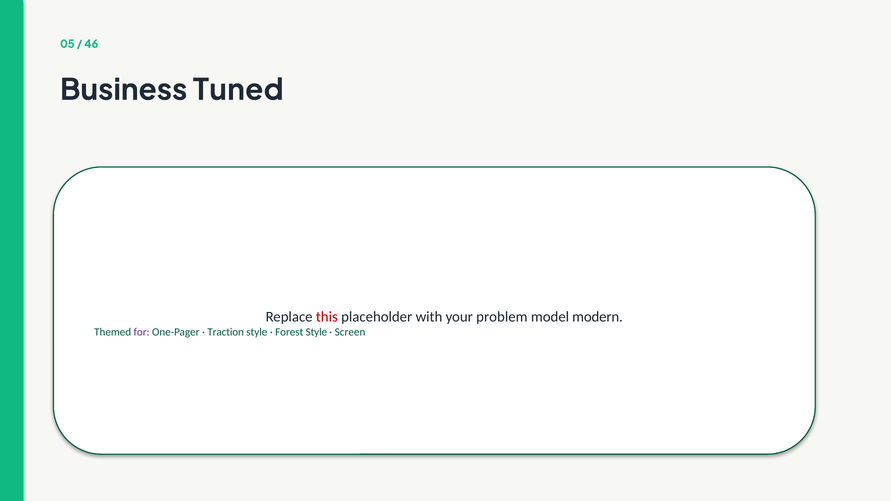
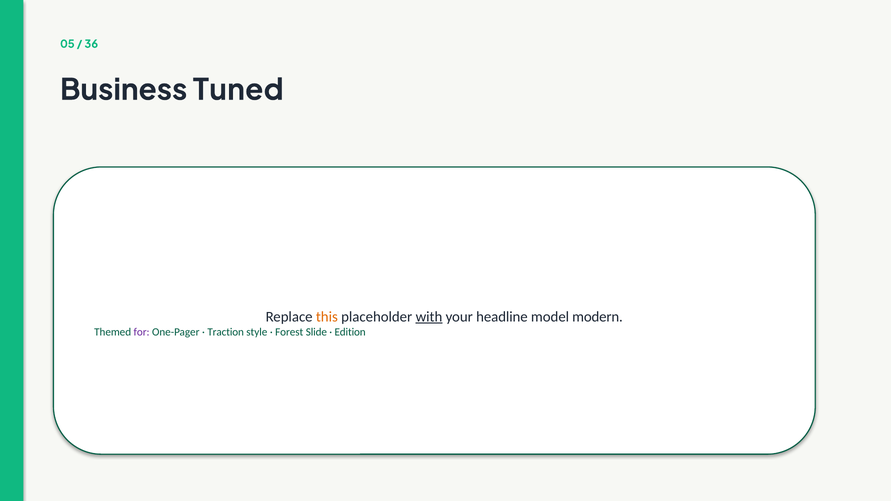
46: 46 -> 36 (91, 44)
this colour: red -> orange (327, 317)
with underline: none -> present (429, 317)
problem: problem -> headline (502, 317)
Forest Style: Style -> Slide (316, 332)
Screen: Screen -> Edition (350, 332)
